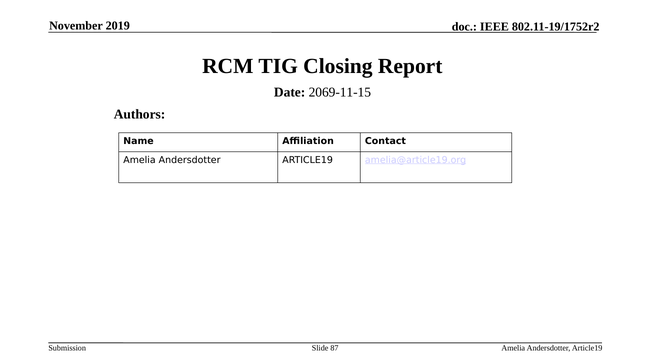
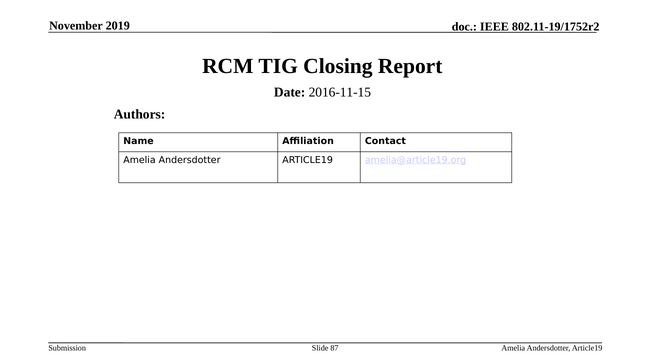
2069-11-15: 2069-11-15 -> 2016-11-15 (340, 92)
